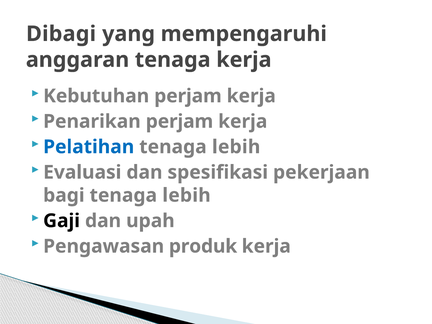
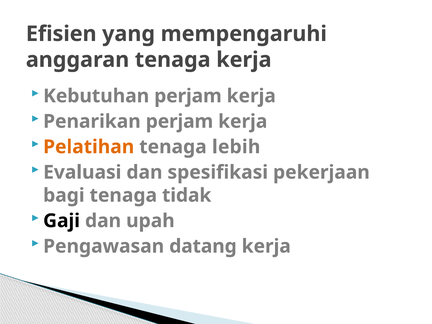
Dibagi: Dibagi -> Efisien (61, 34)
Pelatihan colour: blue -> orange (89, 147)
bagi tenaga lebih: lebih -> tidak (187, 195)
produk: produk -> datang (203, 246)
